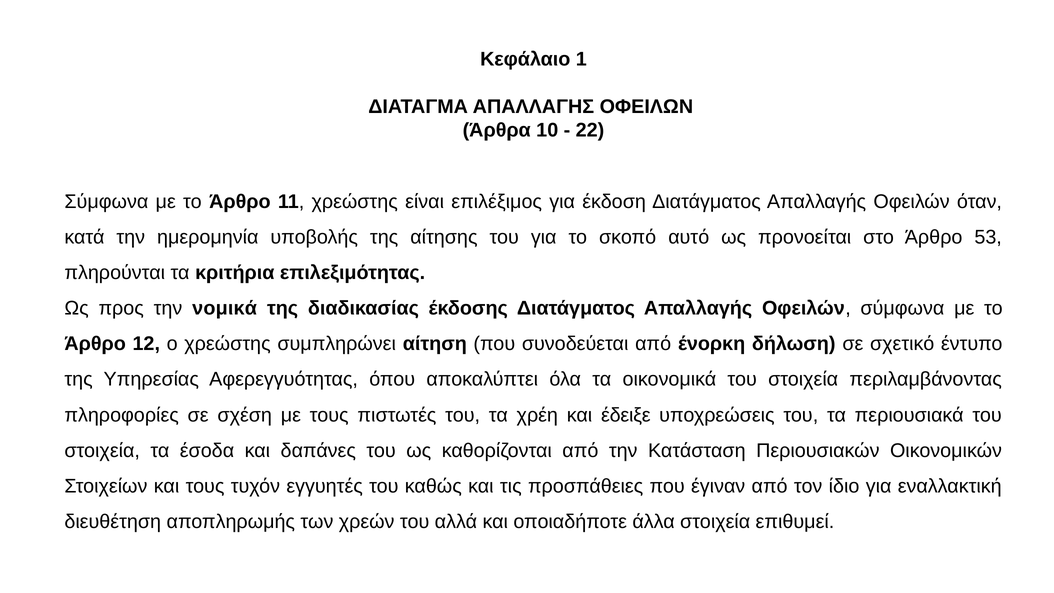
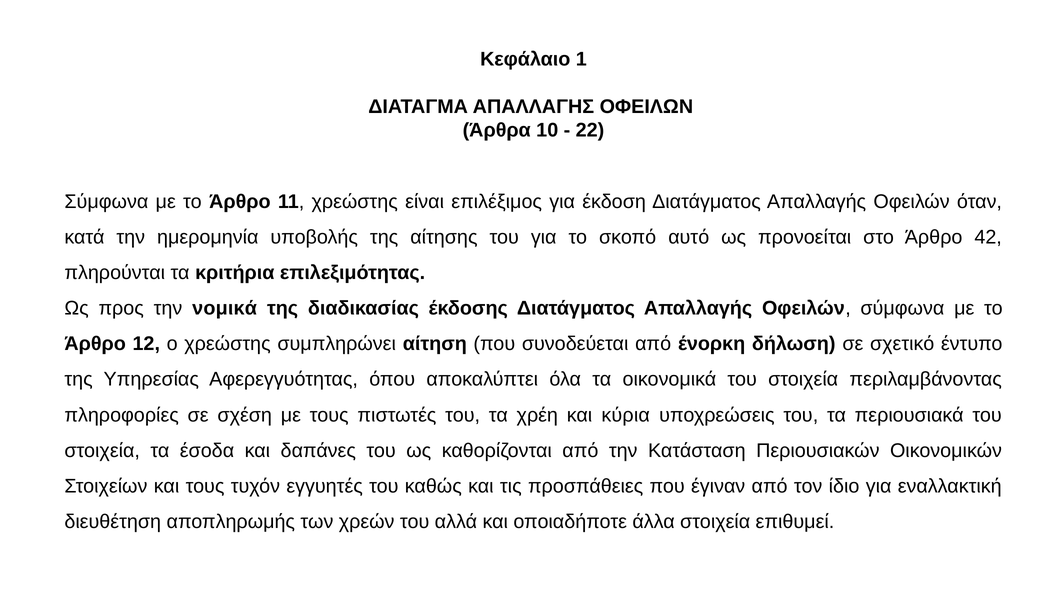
53: 53 -> 42 (988, 237)
έδειξε: έδειξε -> κύρια (626, 415)
